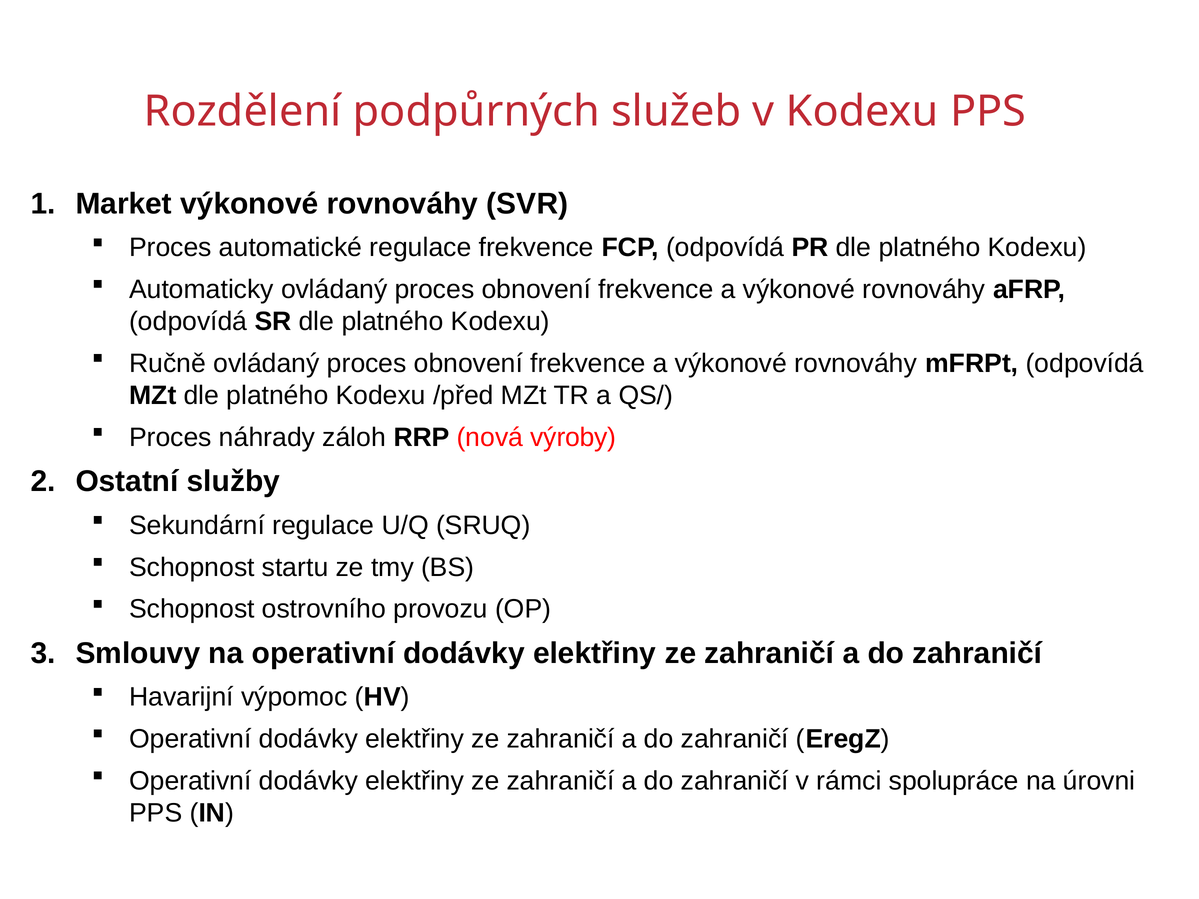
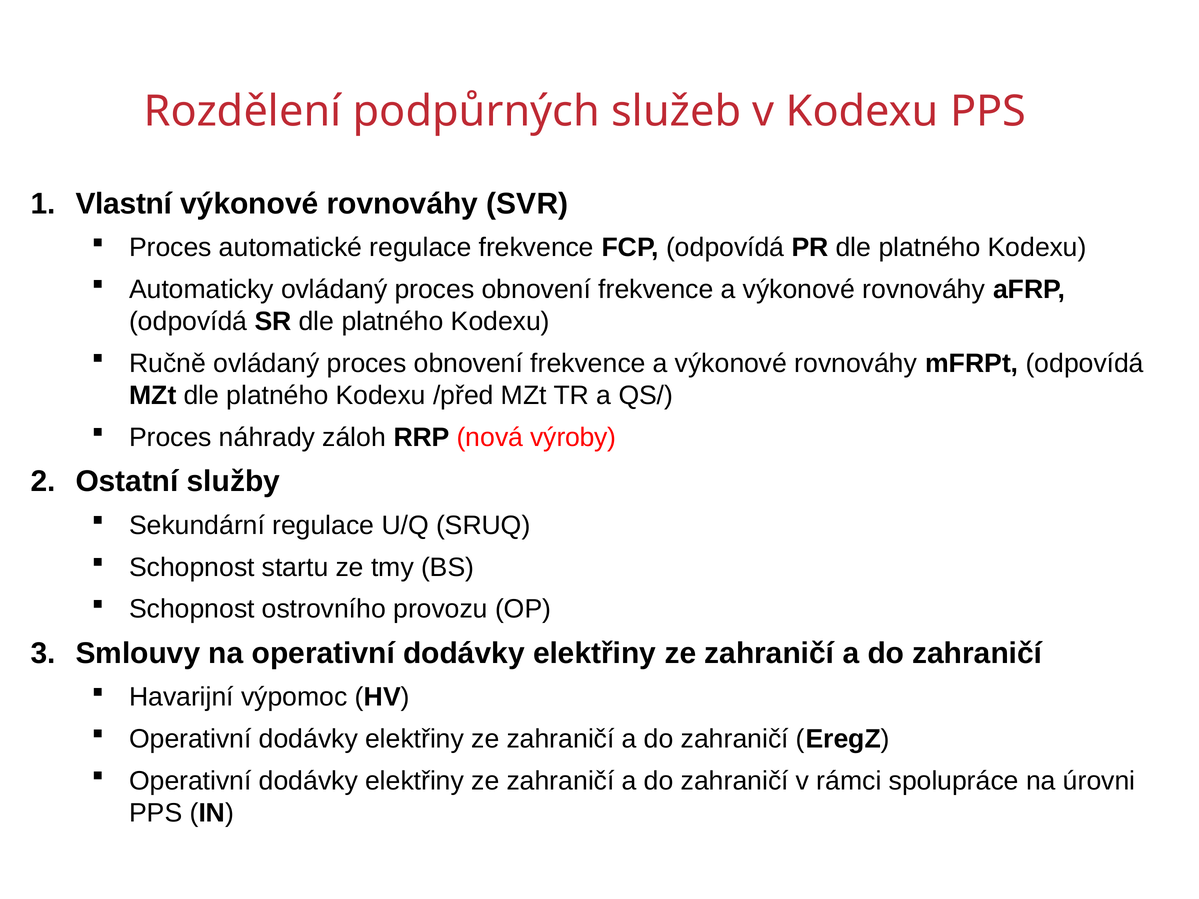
Market: Market -> Vlastní (124, 204)
